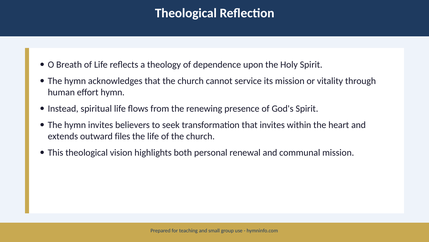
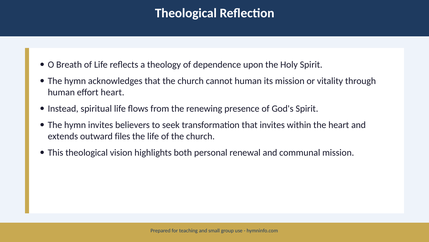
cannot service: service -> human (248, 81)
effort hymn: hymn -> heart (113, 92)
